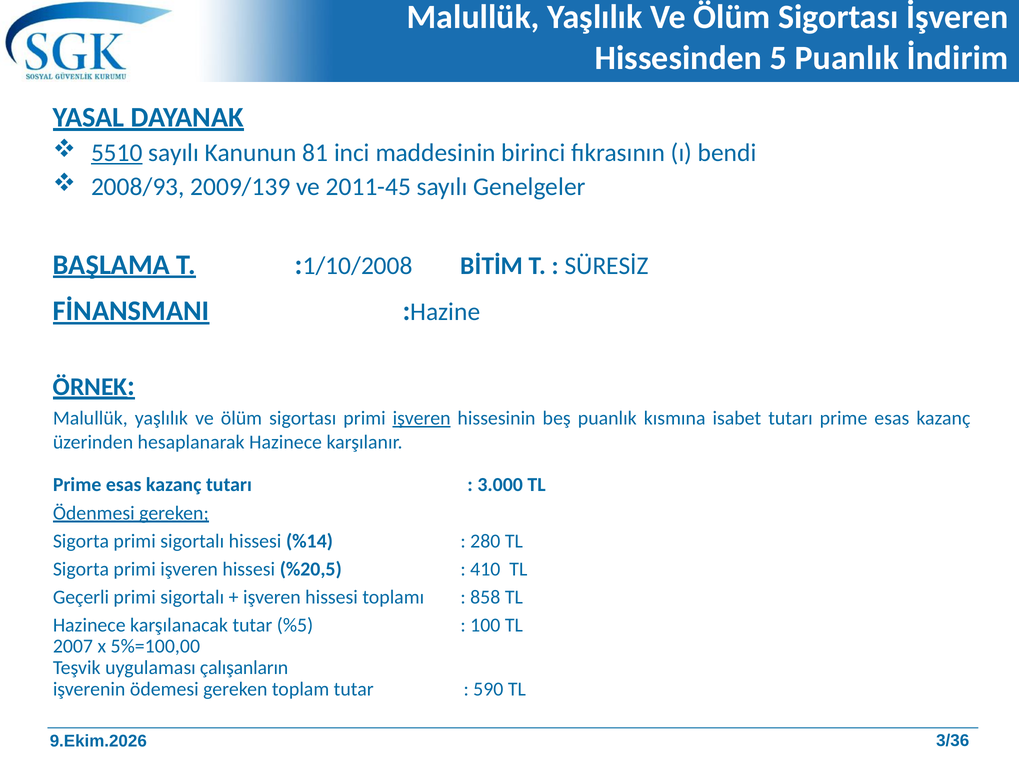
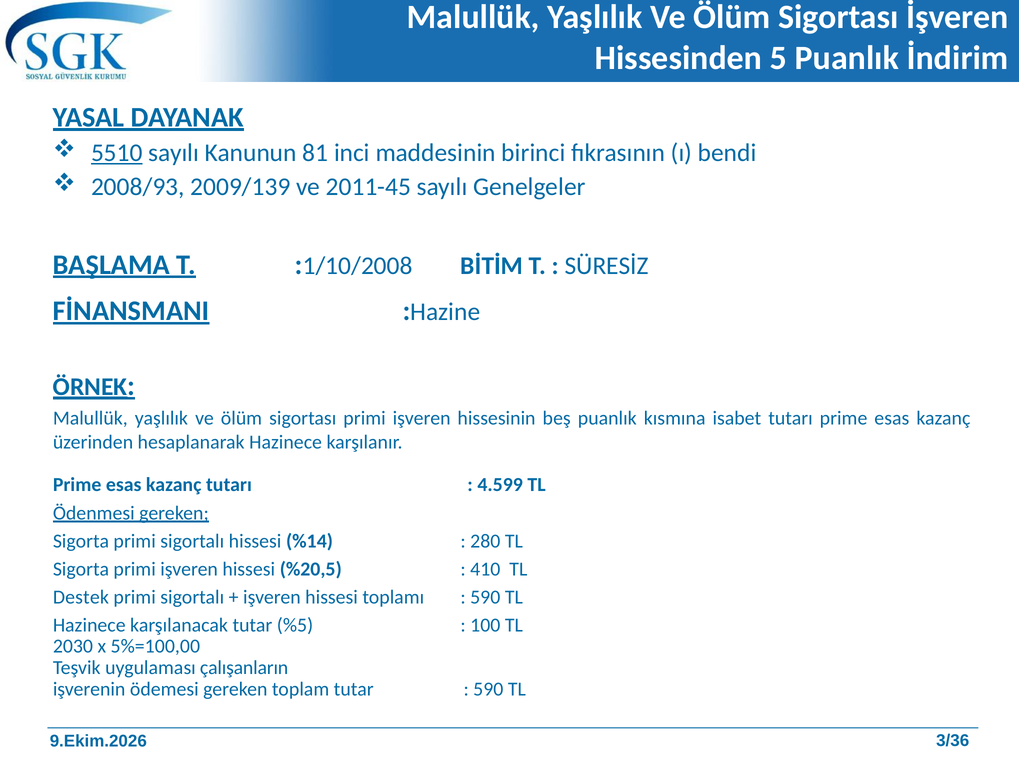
işveren underline: present -> none (422, 418)
3.000: 3.000 -> 4.599 (500, 484)
Geçerli: Geçerli -> Destek (81, 597)
858: 858 -> 590 (485, 597)
2007: 2007 -> 2030 (73, 646)
